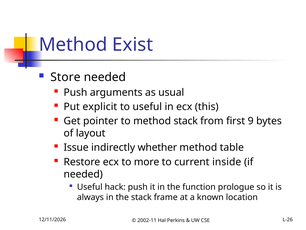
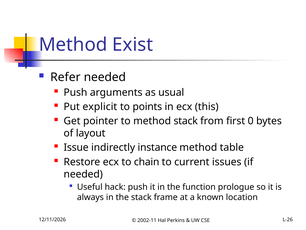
Store: Store -> Refer (65, 77)
to useful: useful -> points (147, 106)
9: 9 -> 0 (251, 121)
whether: whether -> instance (157, 147)
more: more -> chain (147, 162)
inside: inside -> issues (227, 162)
